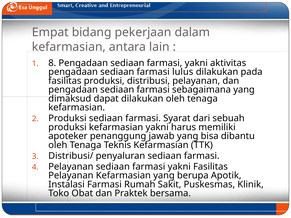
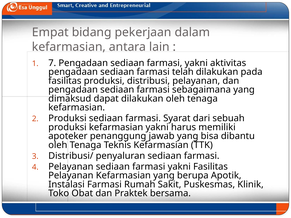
8: 8 -> 7 (52, 63)
lulus: lulus -> telah (183, 72)
